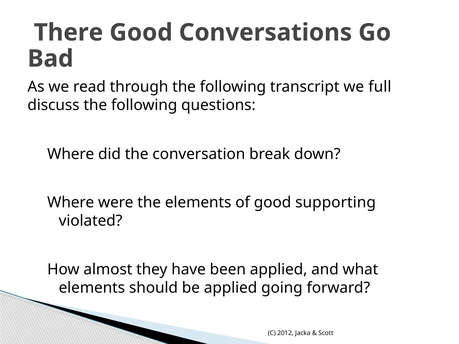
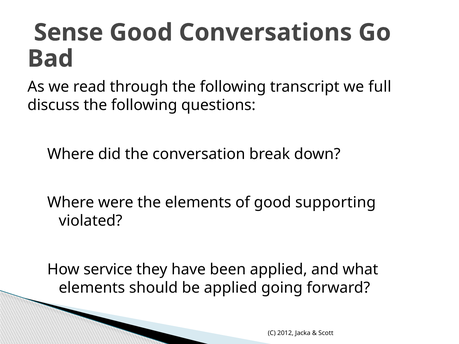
There: There -> Sense (69, 33)
almost: almost -> service (108, 270)
